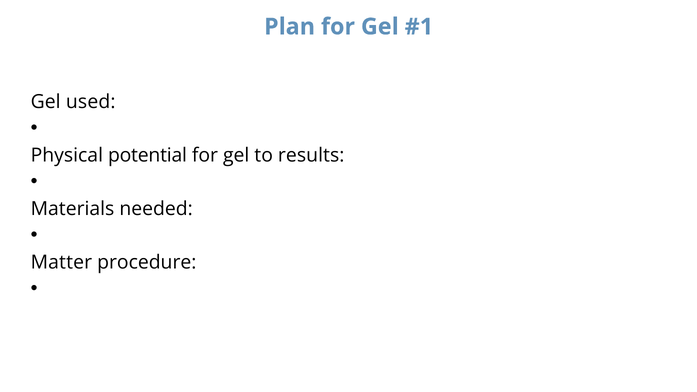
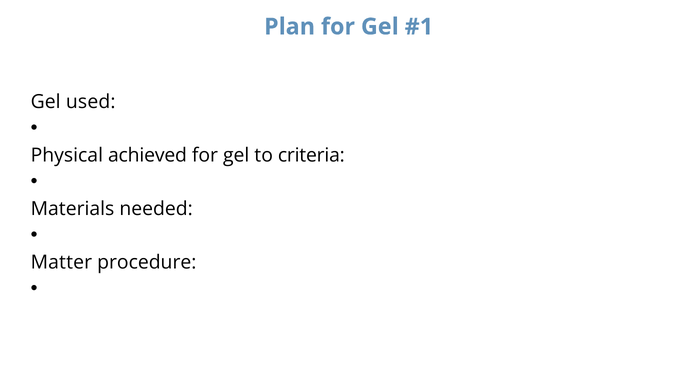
potential: potential -> achieved (147, 155)
results: results -> criteria (311, 155)
